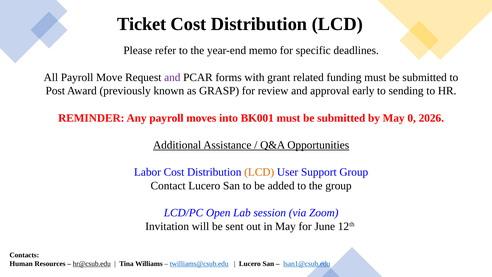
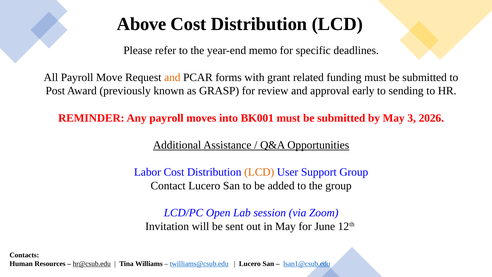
Ticket: Ticket -> Above (142, 24)
and colour: purple -> orange (172, 77)
0: 0 -> 3 (412, 118)
